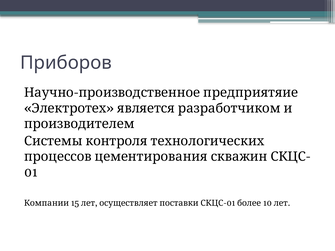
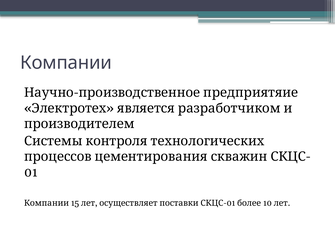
Приборов: Приборов -> Компании (66, 63)
